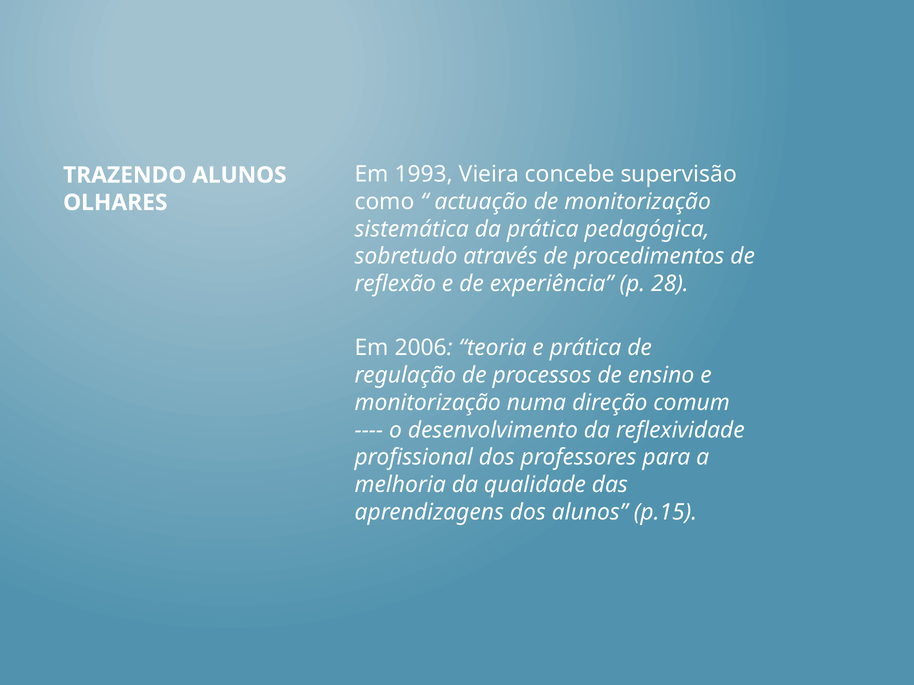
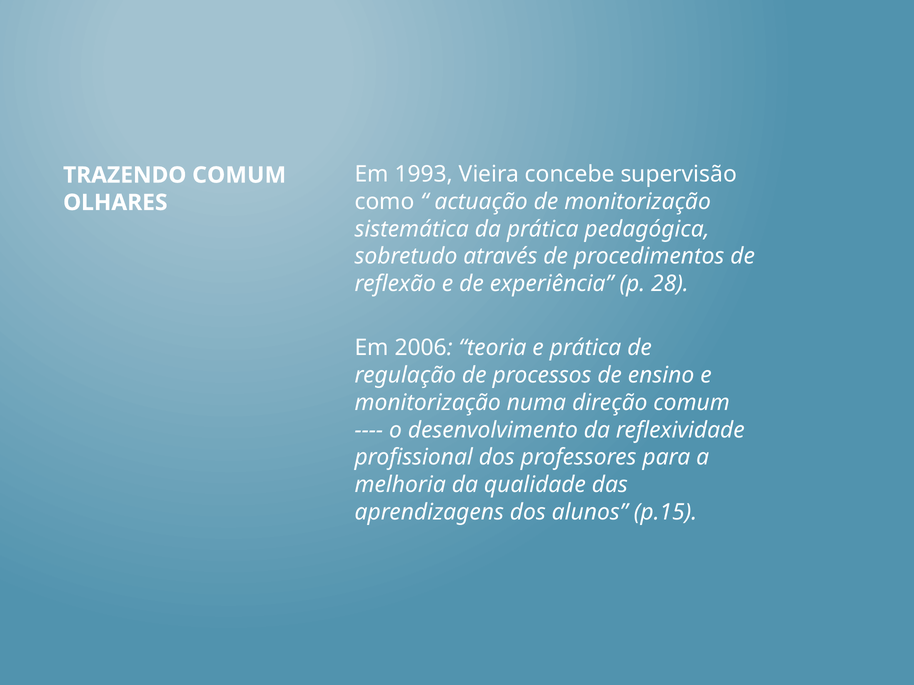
TRAZENDO ALUNOS: ALUNOS -> COMUM (239, 175)
